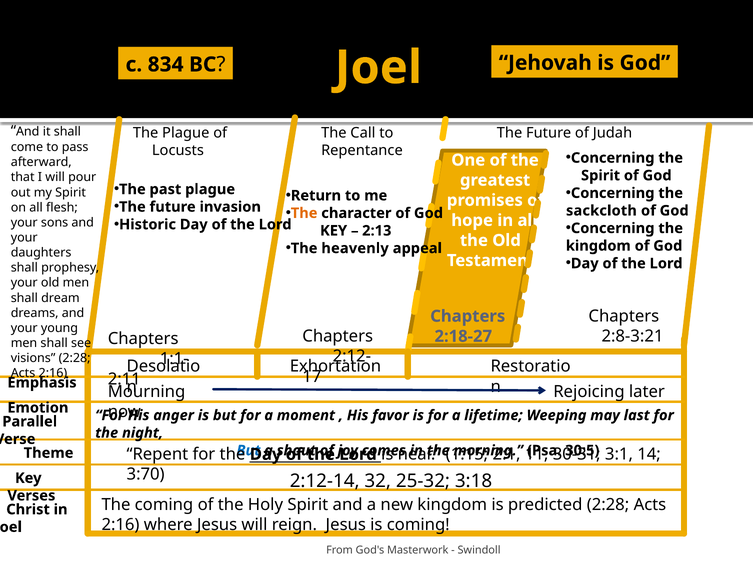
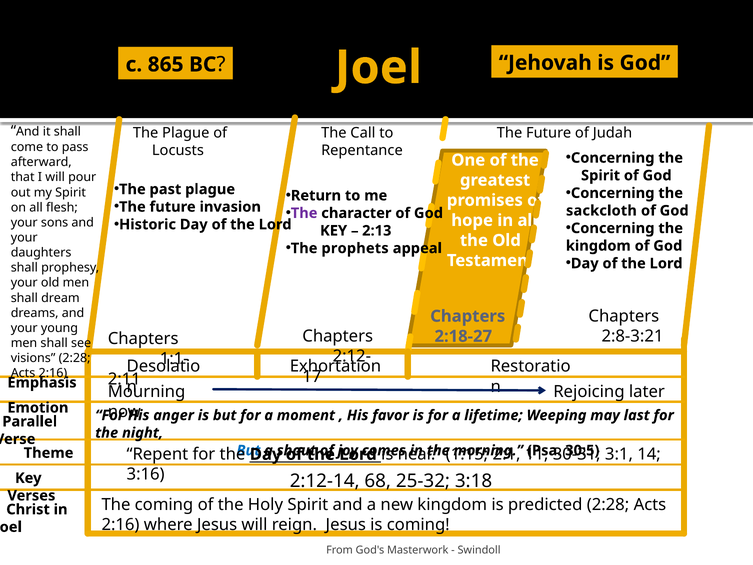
834: 834 -> 865 (166, 64)
The colour: orange -> purple (304, 213)
heavenly: heavenly -> prophets (355, 248)
3:70: 3:70 -> 3:16 (146, 474)
32: 32 -> 68 (378, 481)
